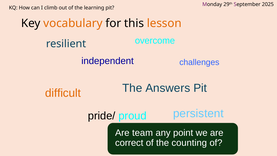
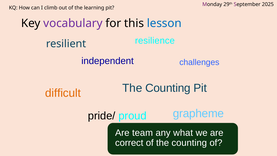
vocabulary colour: orange -> purple (73, 23)
lesson colour: orange -> blue (164, 23)
overcome: overcome -> resilience (155, 41)
Answers: Answers -> Counting (168, 88)
persistent: persistent -> grapheme (198, 113)
point: point -> what (183, 133)
